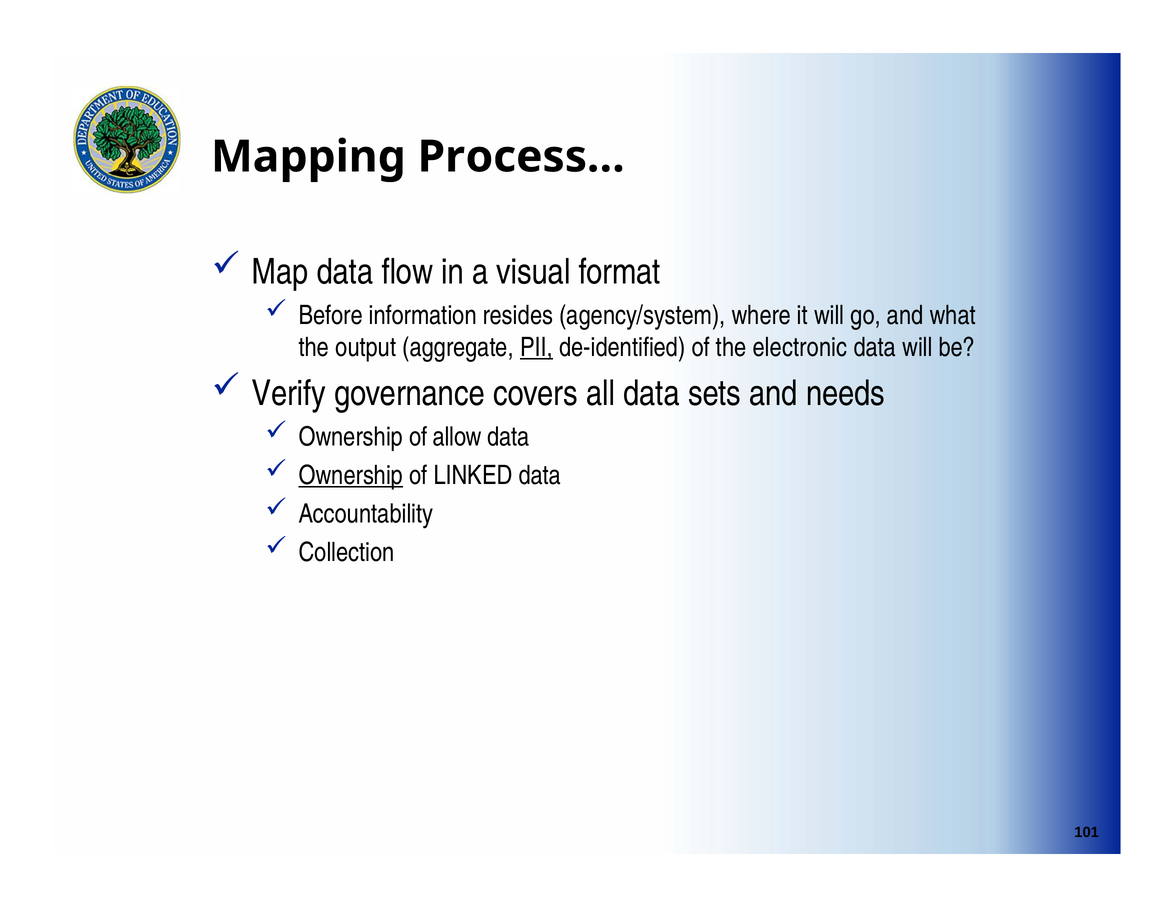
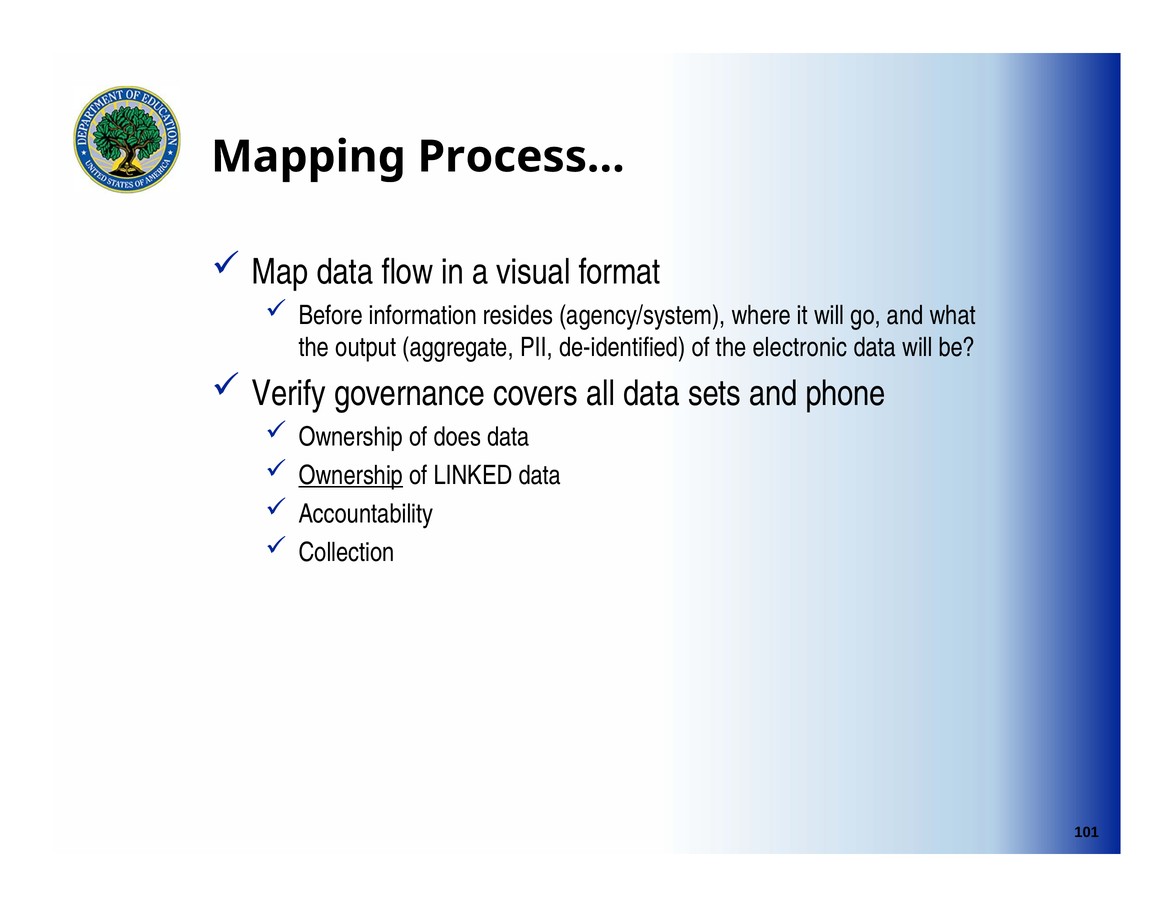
PII underline: present -> none (537, 348)
needs: needs -> phone (845, 394)
allow: allow -> does (457, 437)
